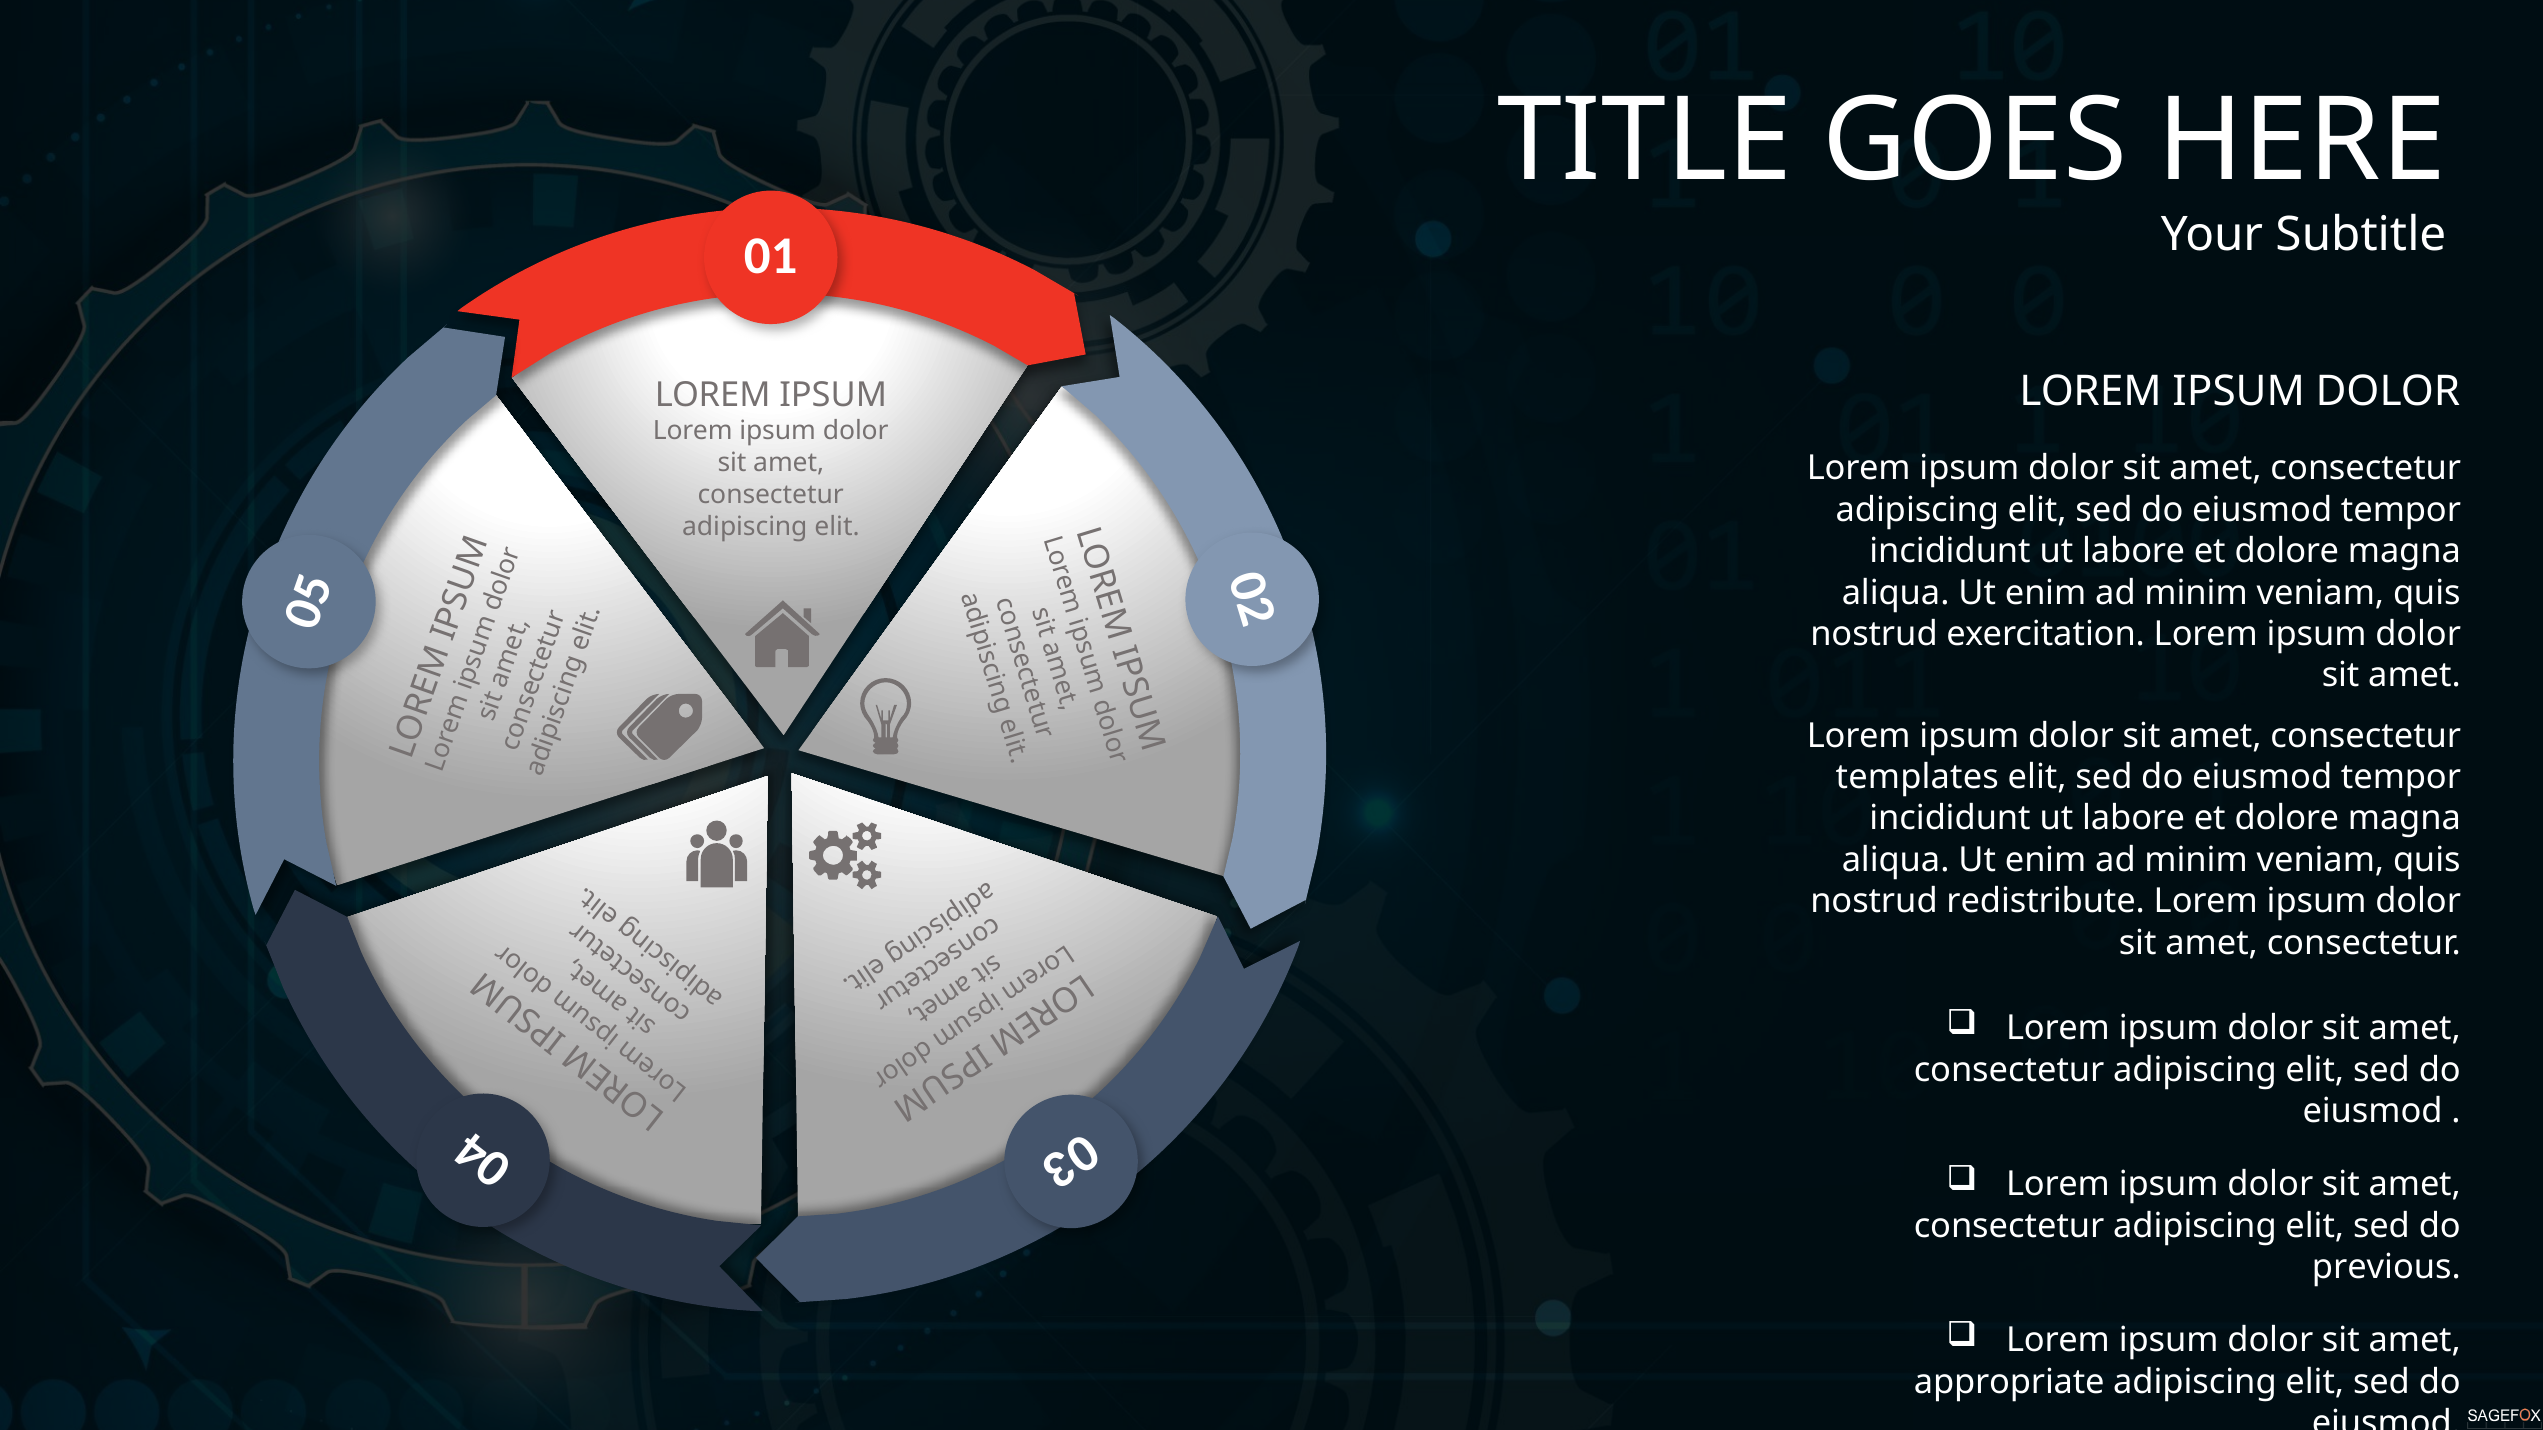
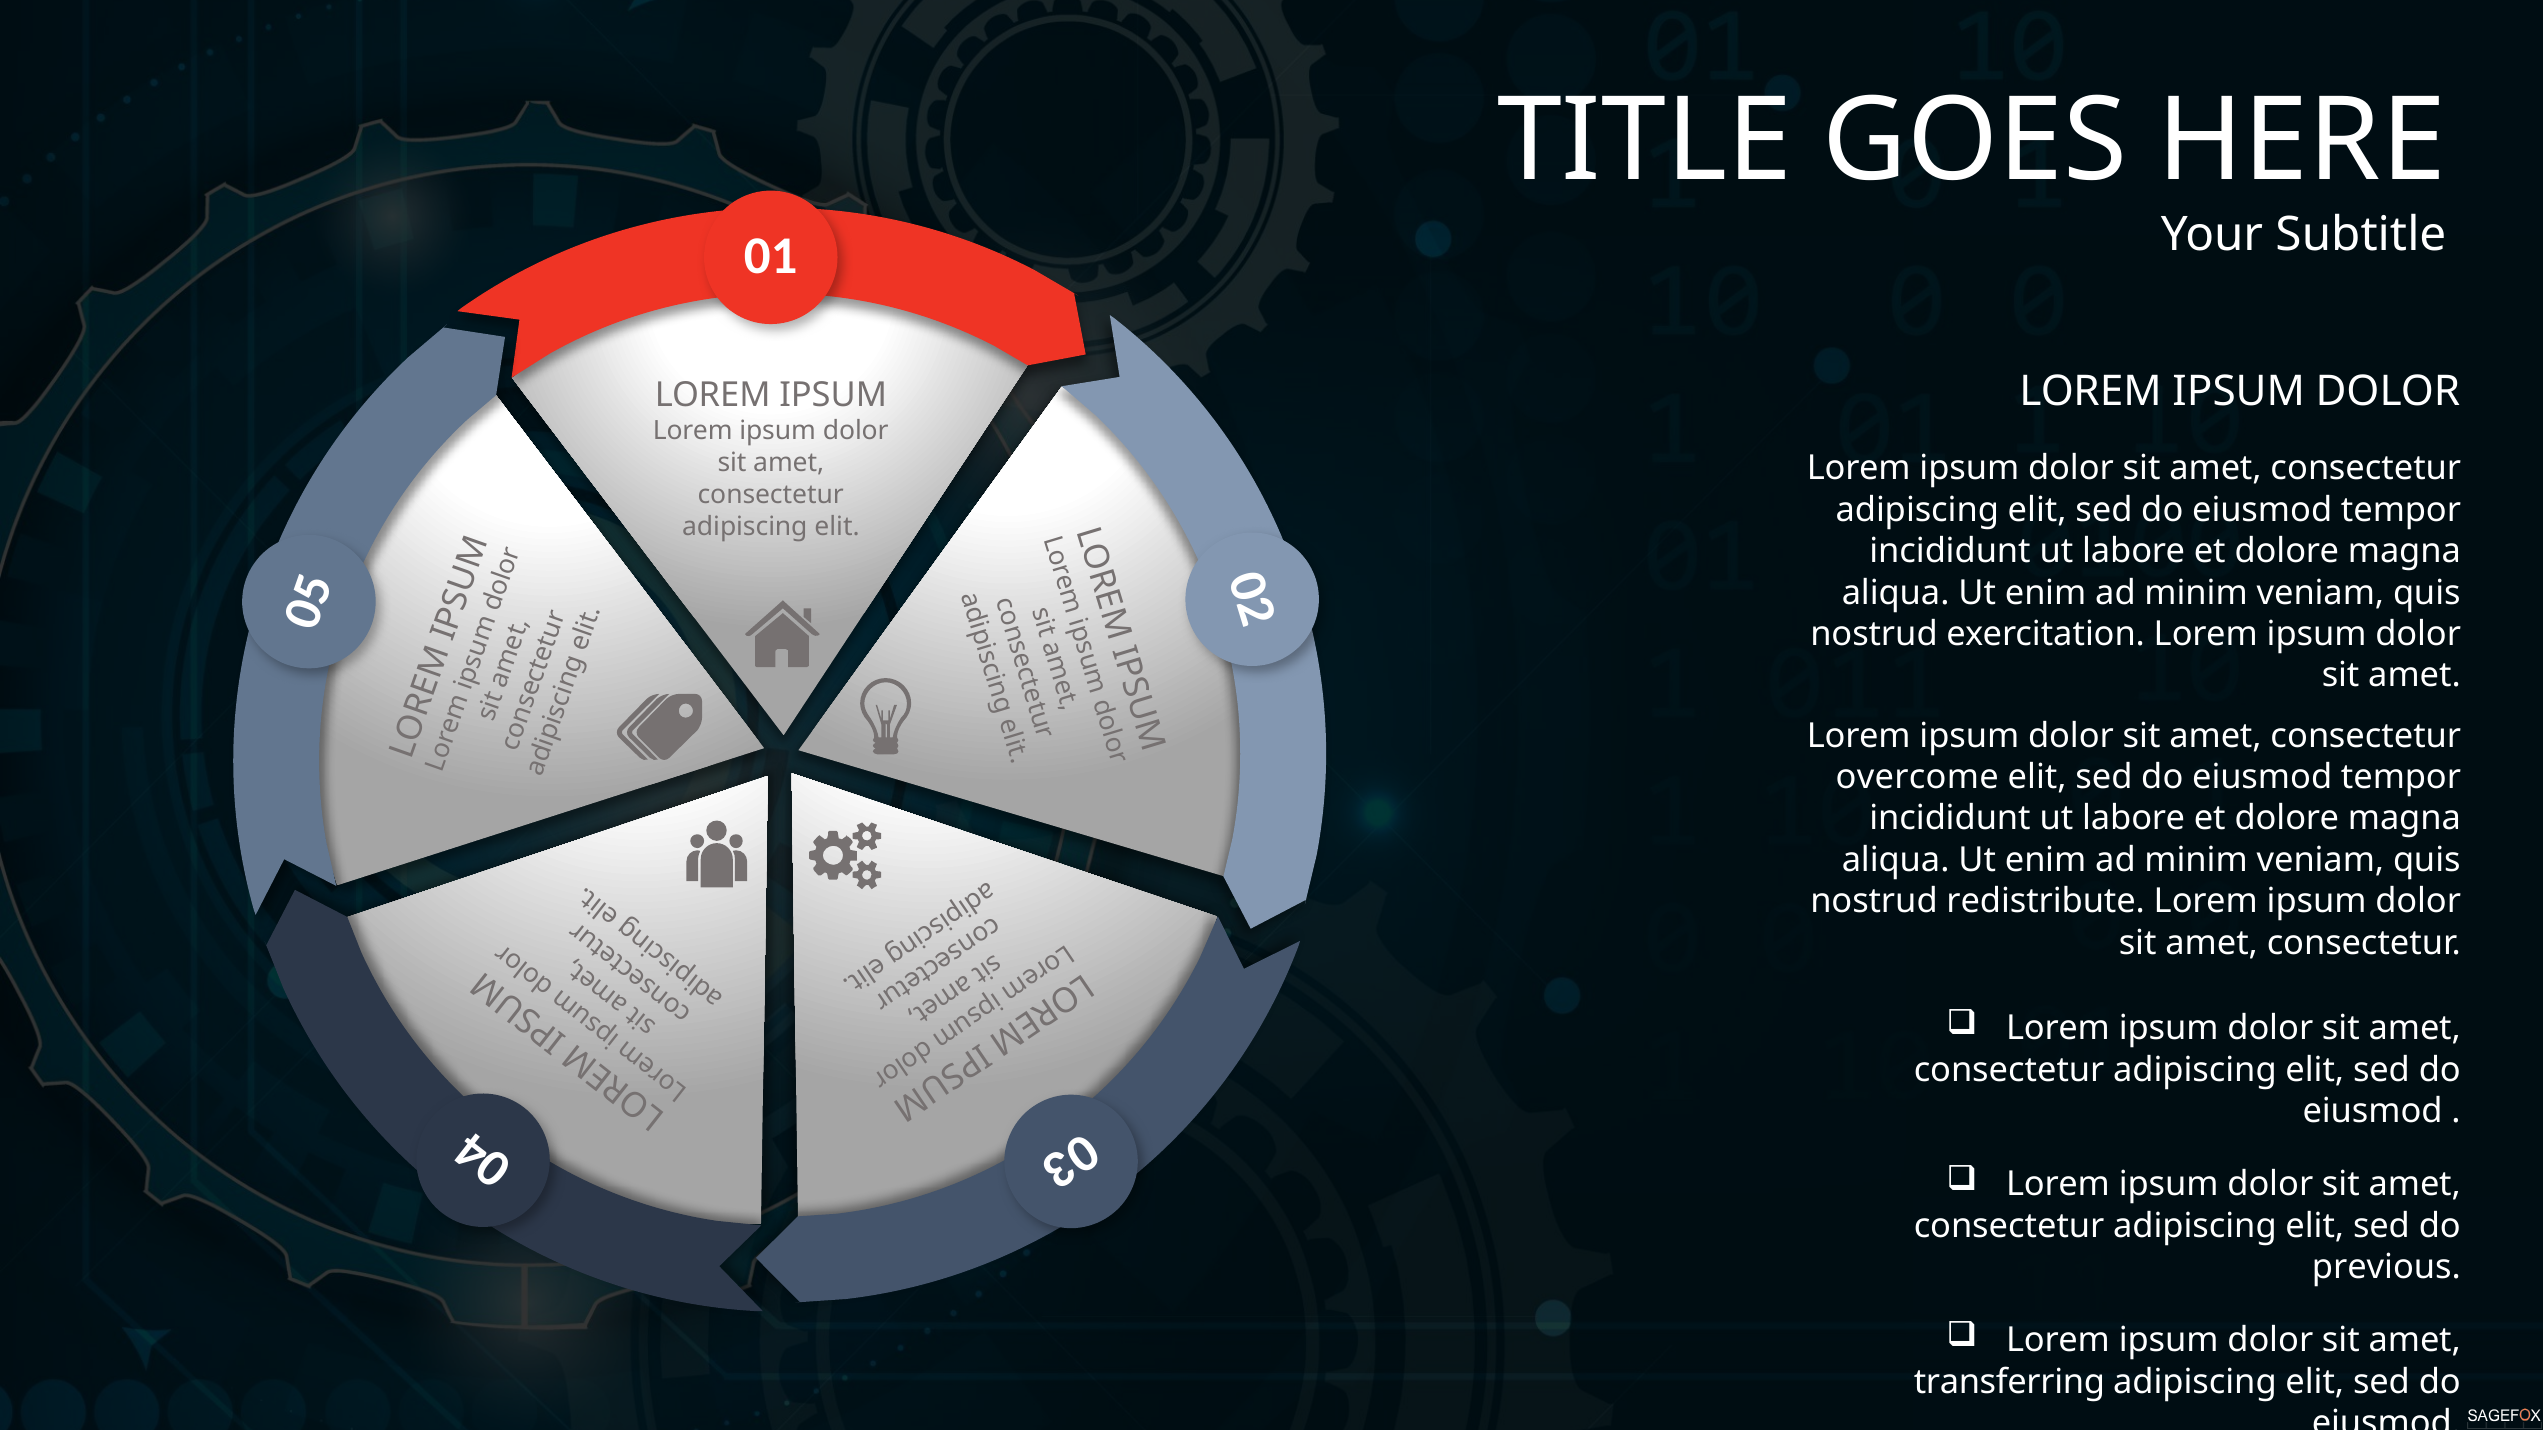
templates: templates -> overcome (1917, 777)
appropriate: appropriate -> transferring (2009, 1382)
